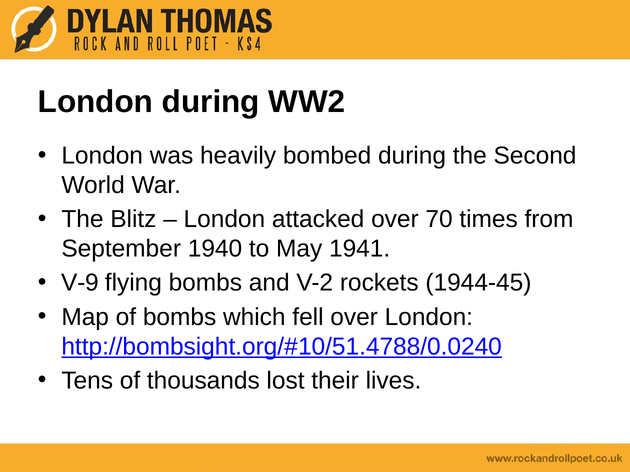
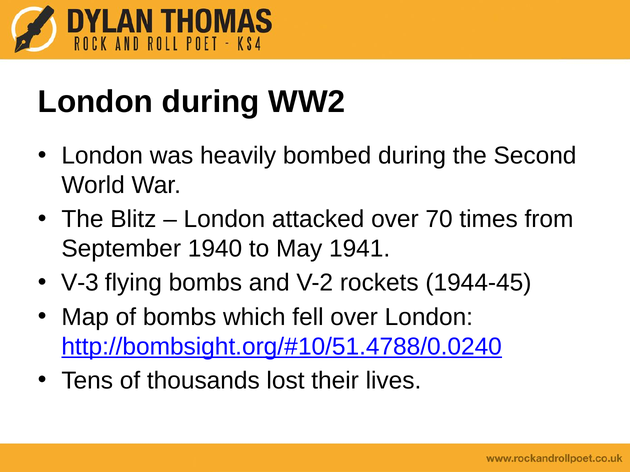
V-9: V-9 -> V-3 (80, 283)
